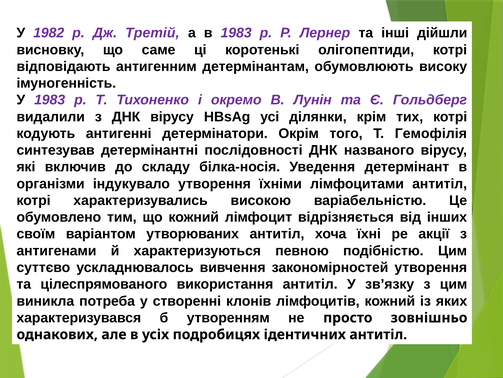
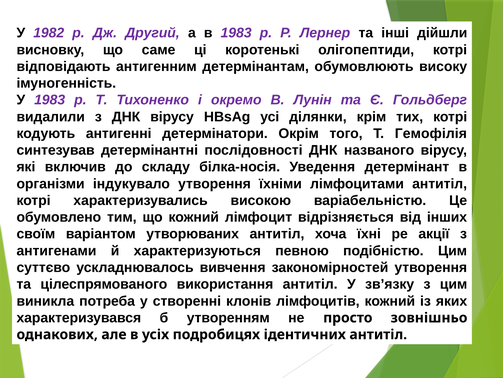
Третій: Третій -> Другий (152, 33)
